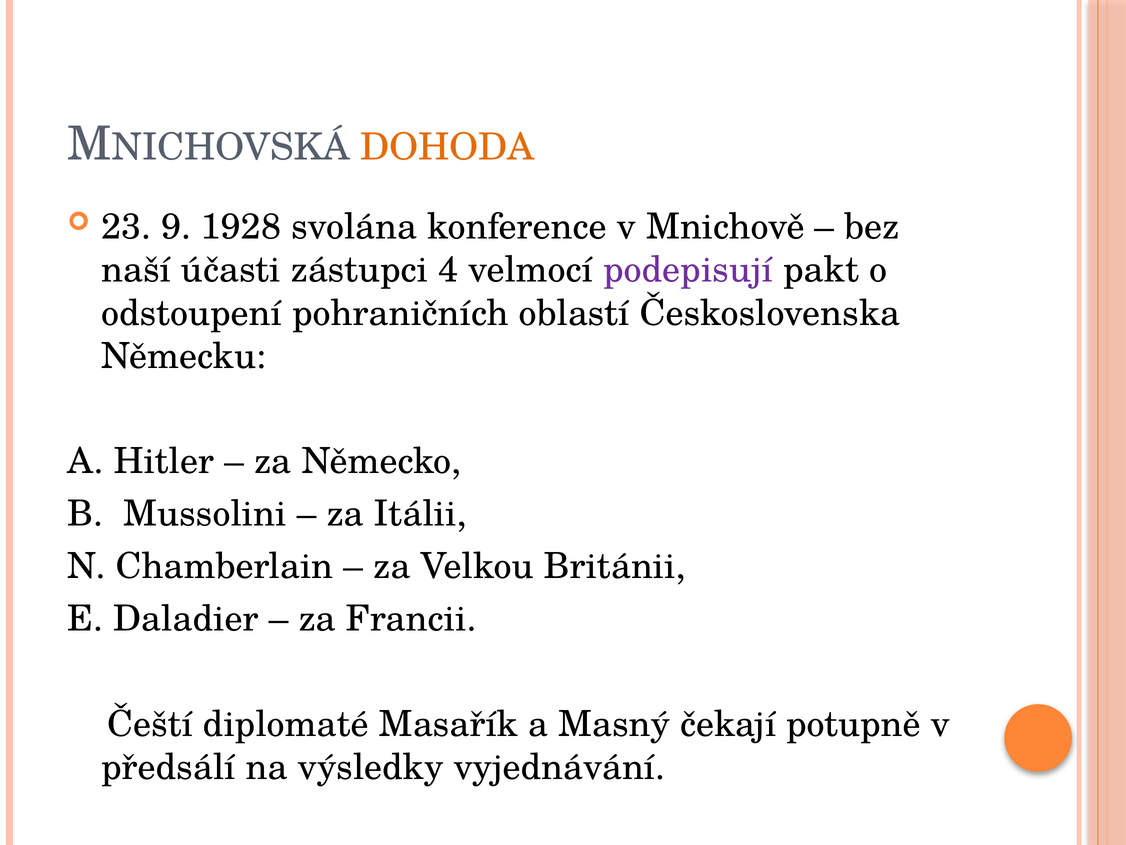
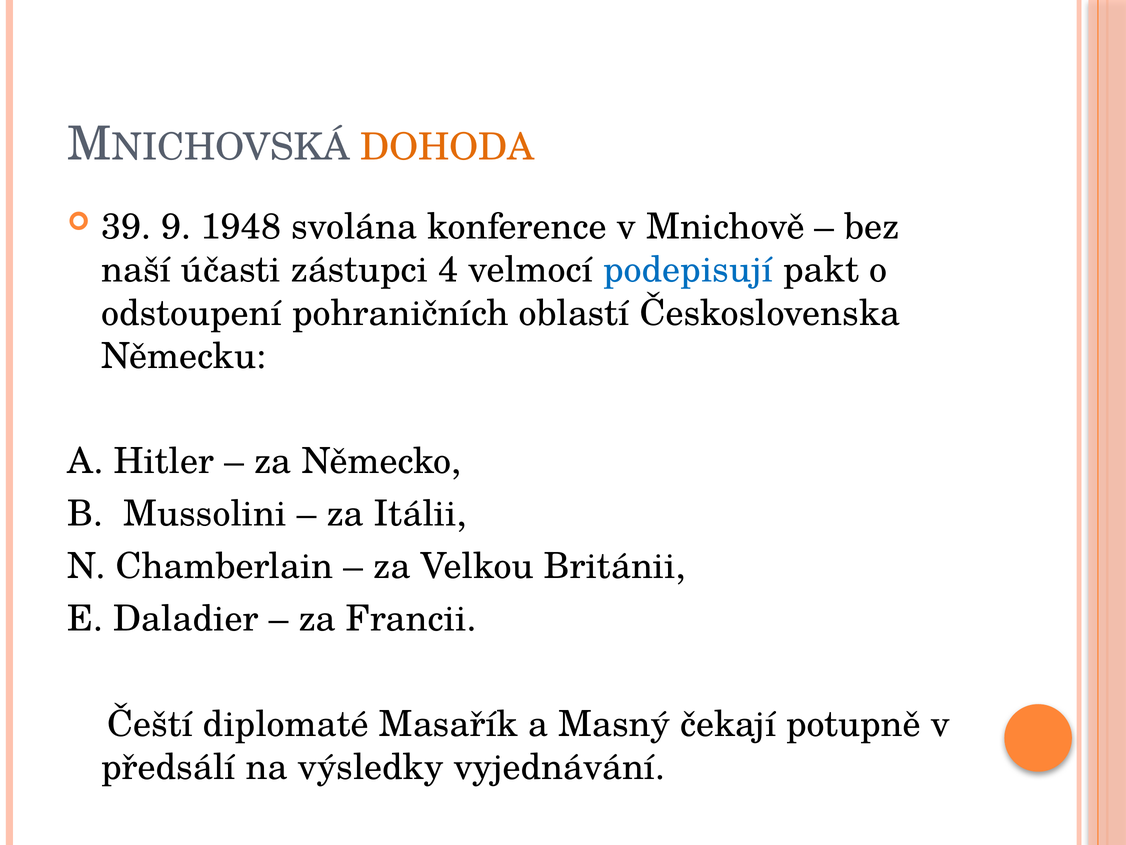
23: 23 -> 39 (126, 227)
1928: 1928 -> 1948 (241, 227)
podepisují colour: purple -> blue (688, 270)
